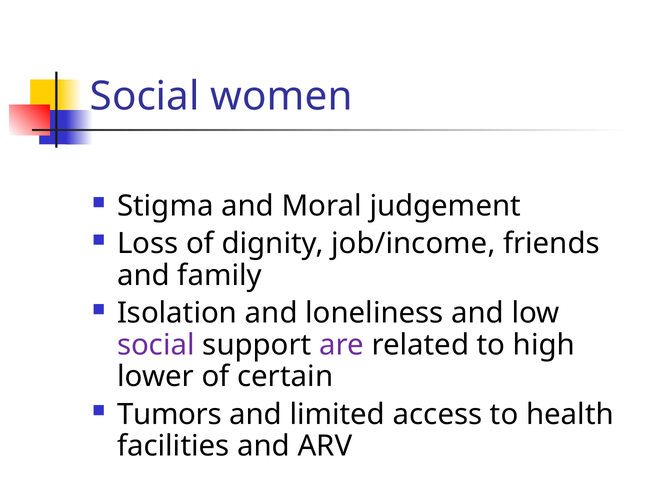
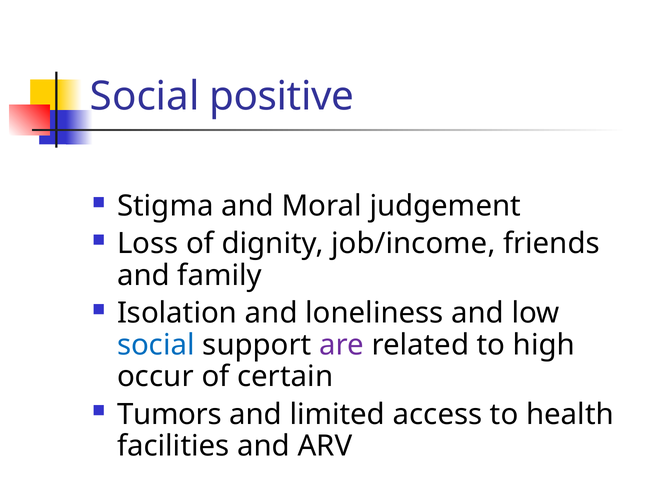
women: women -> positive (282, 97)
social colour: purple -> blue (156, 345)
lower: lower -> occur (155, 377)
